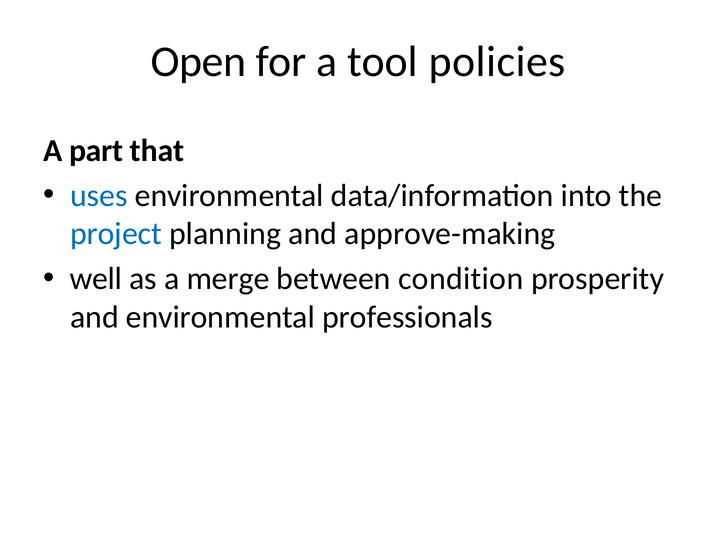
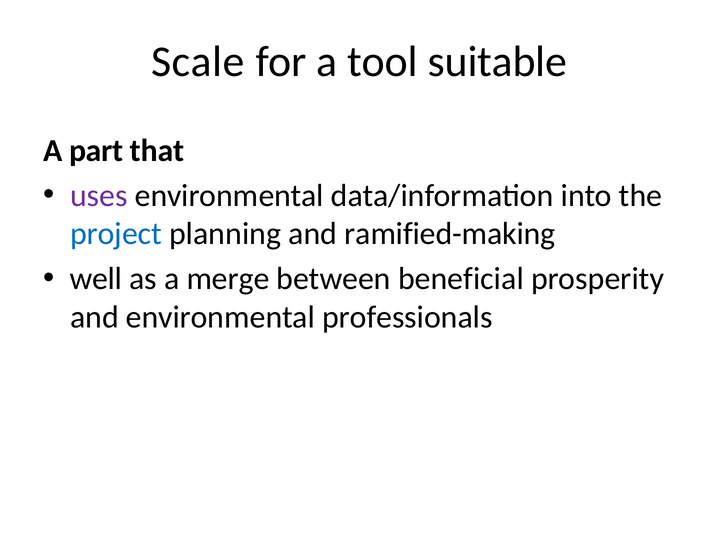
Open: Open -> Scale (198, 62)
policies: policies -> suitable (497, 62)
uses colour: blue -> purple (99, 195)
approve-making: approve-making -> ramified-making (450, 234)
condition: condition -> beneficial (461, 278)
